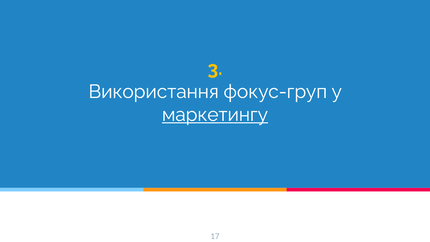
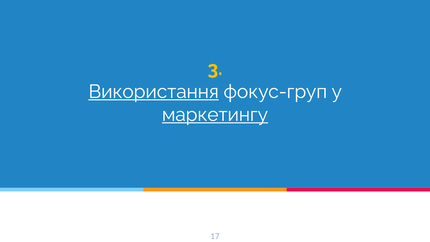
Використання underline: none -> present (154, 92)
